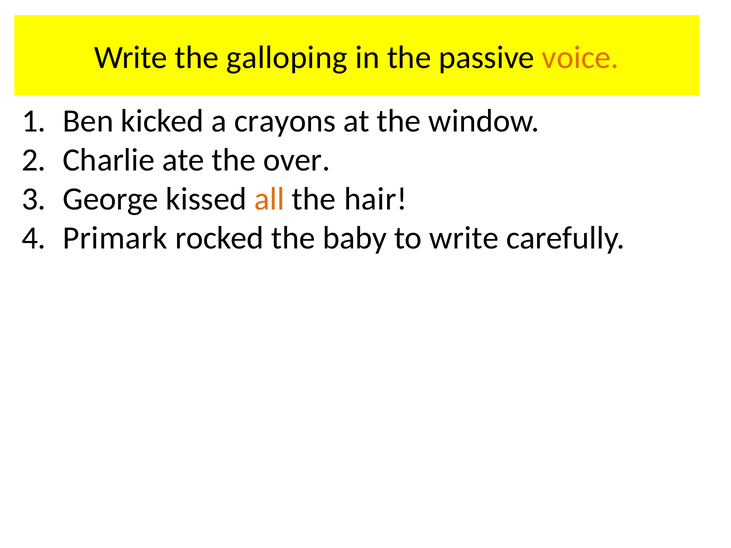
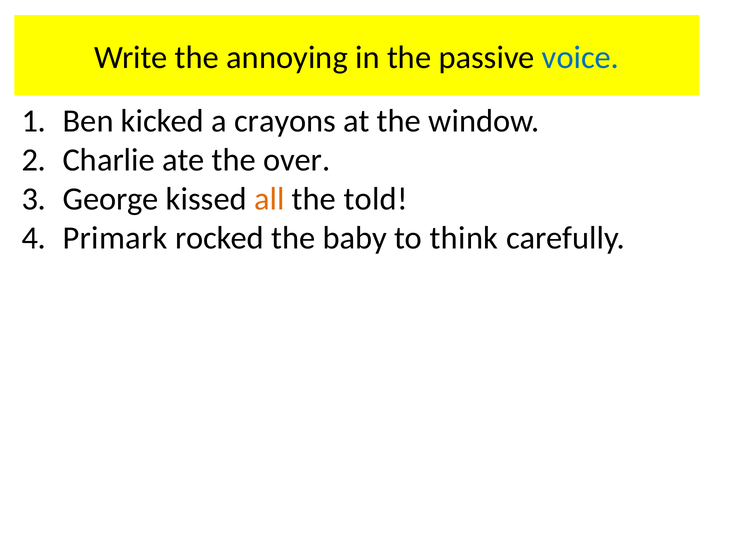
galloping: galloping -> annoying (287, 58)
voice colour: orange -> blue (580, 58)
hair: hair -> told (376, 199)
to write: write -> think (464, 238)
